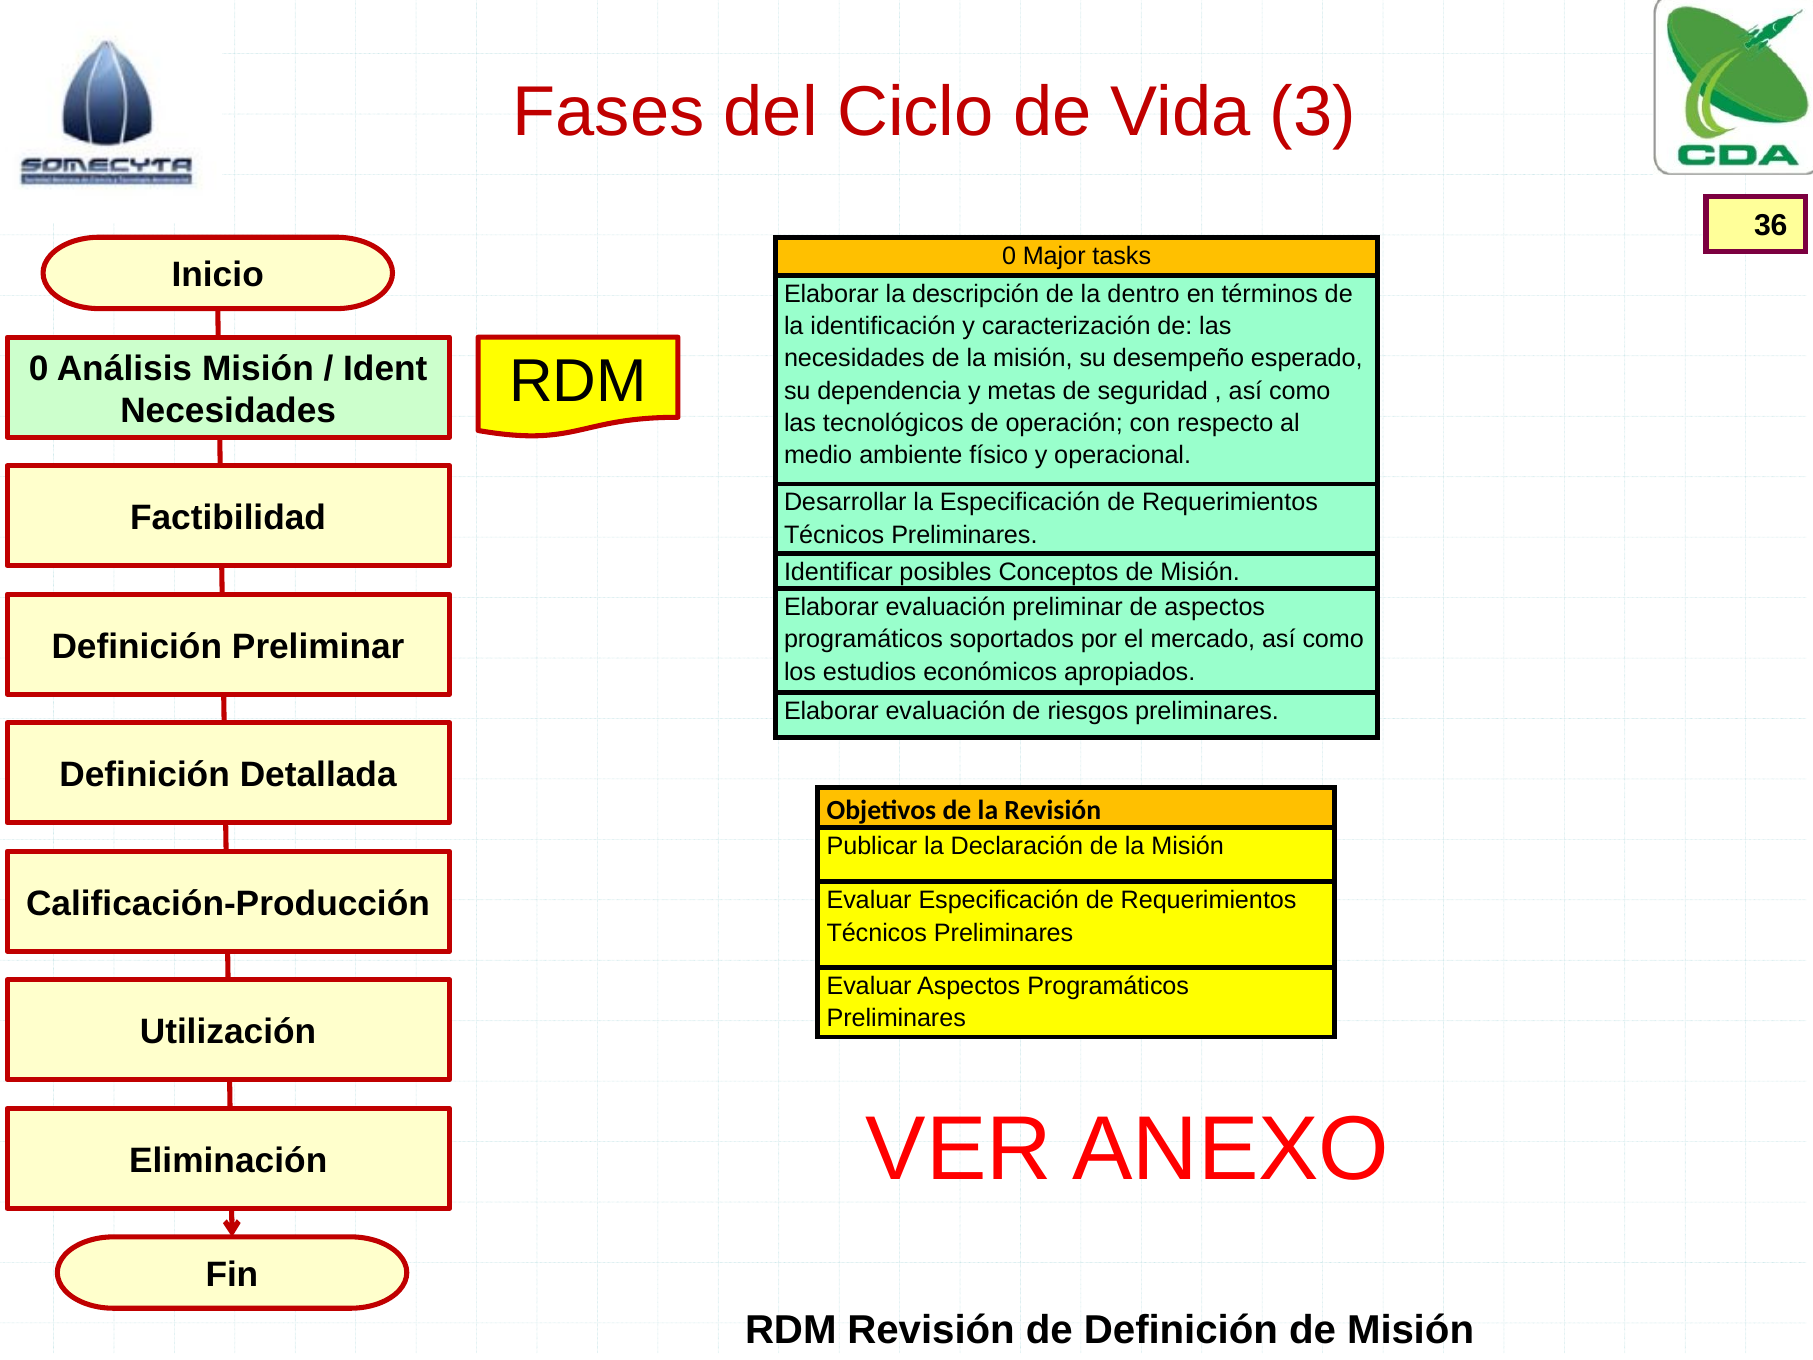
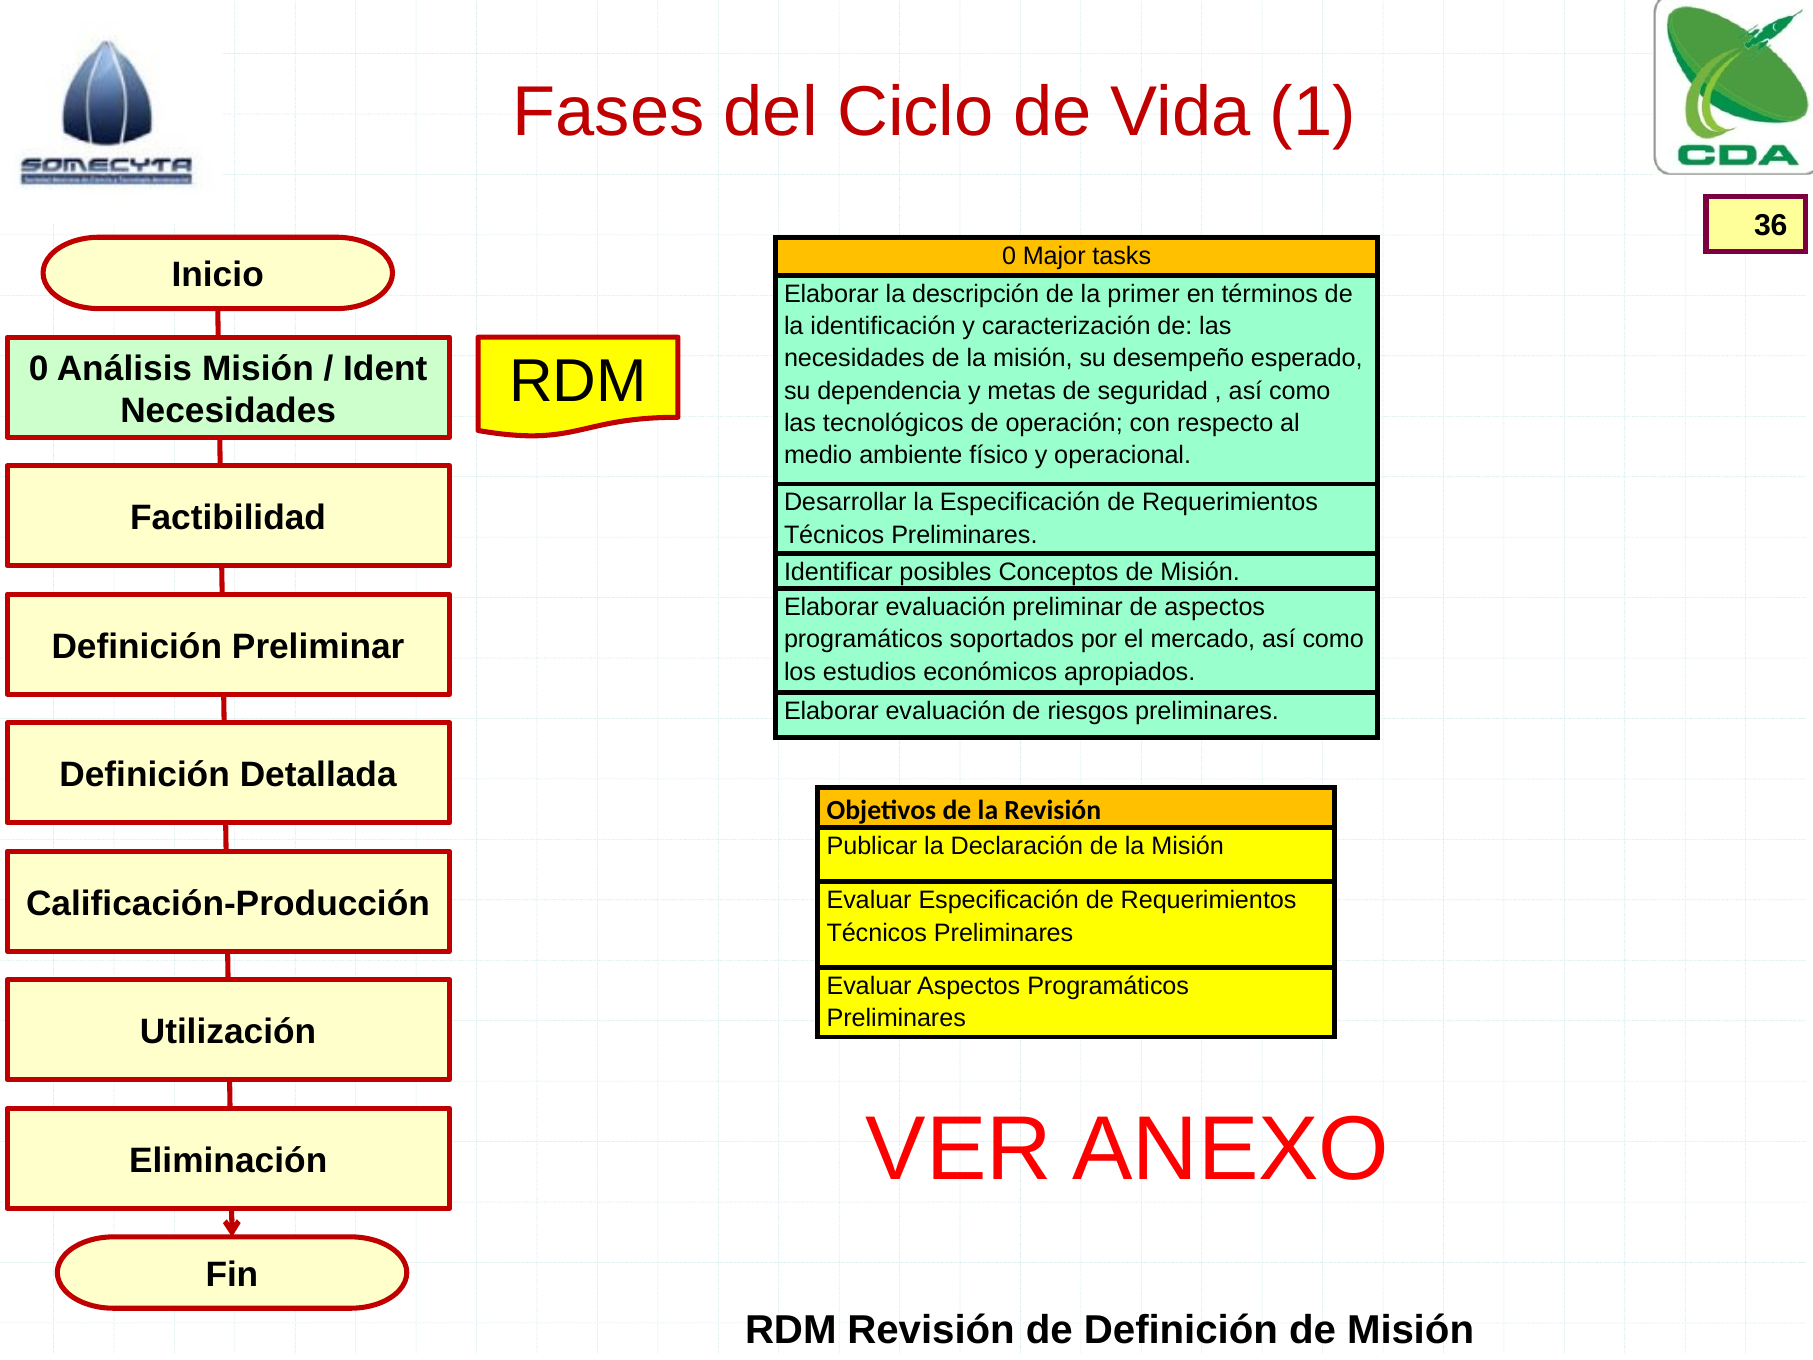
3: 3 -> 1 (1313, 112)
dentro: dentro -> primer (1144, 294)
